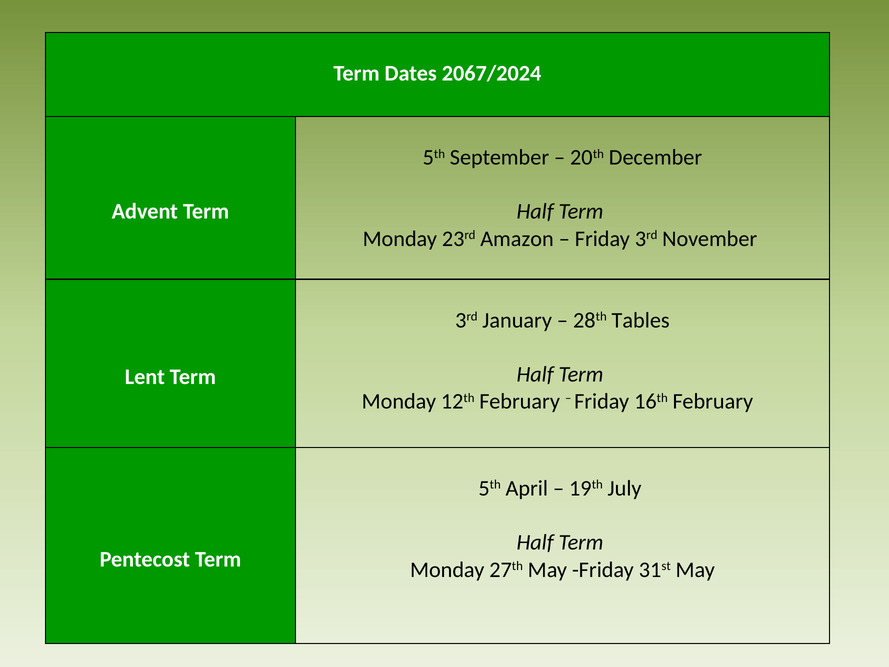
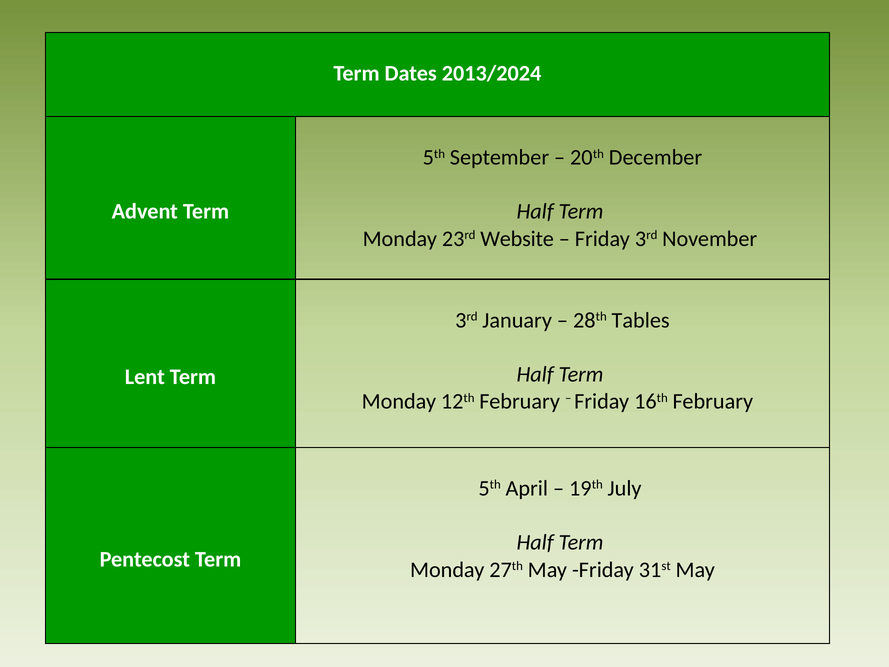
2067/2024: 2067/2024 -> 2013/2024 (492, 73)
Amazon: Amazon -> Website (517, 239)
